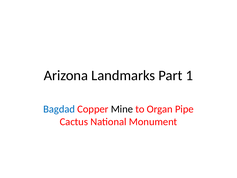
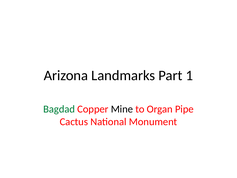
Bagdad colour: blue -> green (59, 109)
